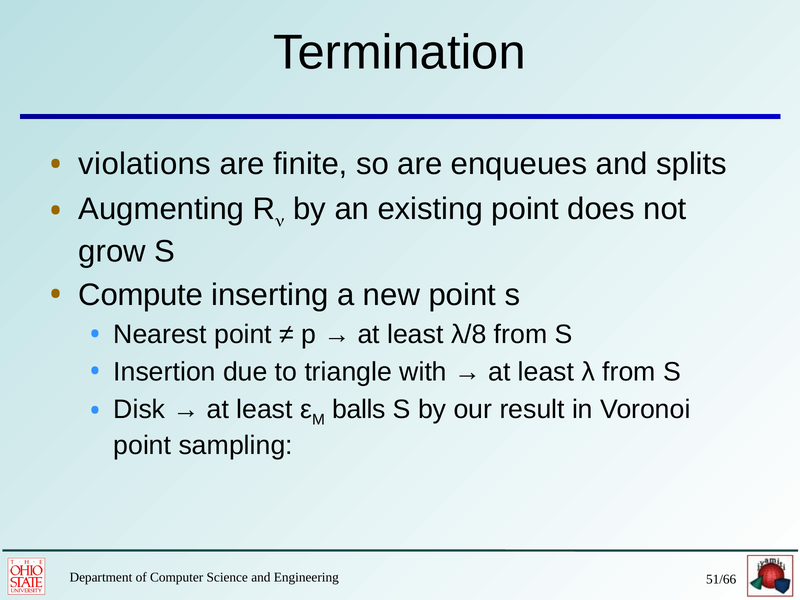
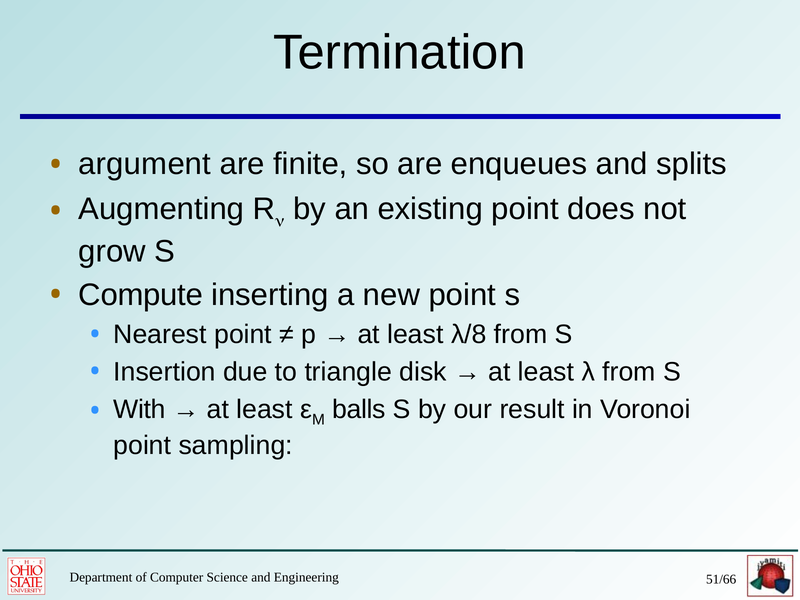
violations: violations -> argument (145, 164)
with: with -> disk (423, 372)
Disk: Disk -> With (140, 409)
